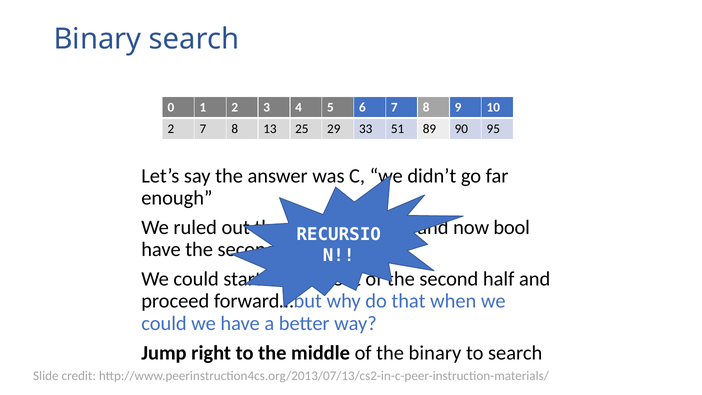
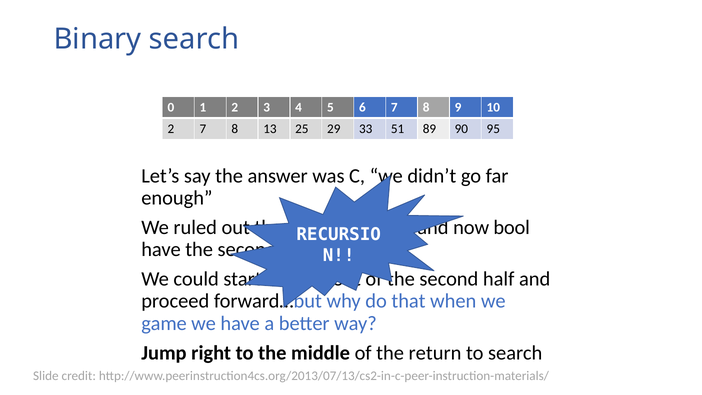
could: could -> game (164, 323)
the binary: binary -> return (435, 353)
